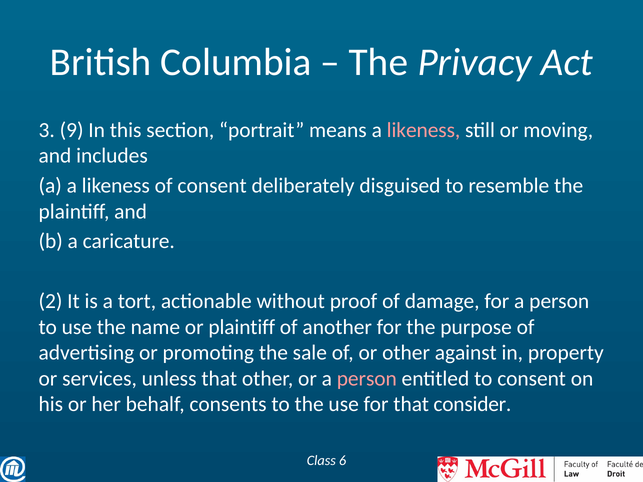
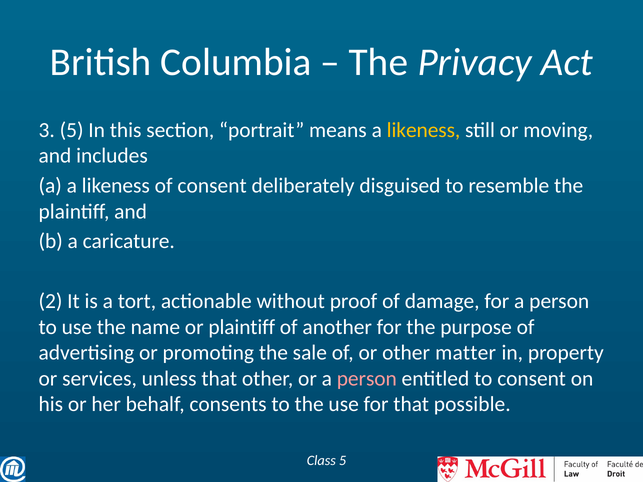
3 9: 9 -> 5 (72, 130)
likeness colour: pink -> yellow (423, 130)
against: against -> matter (466, 353)
consider: consider -> possible (472, 404)
Class 6: 6 -> 5 (343, 461)
